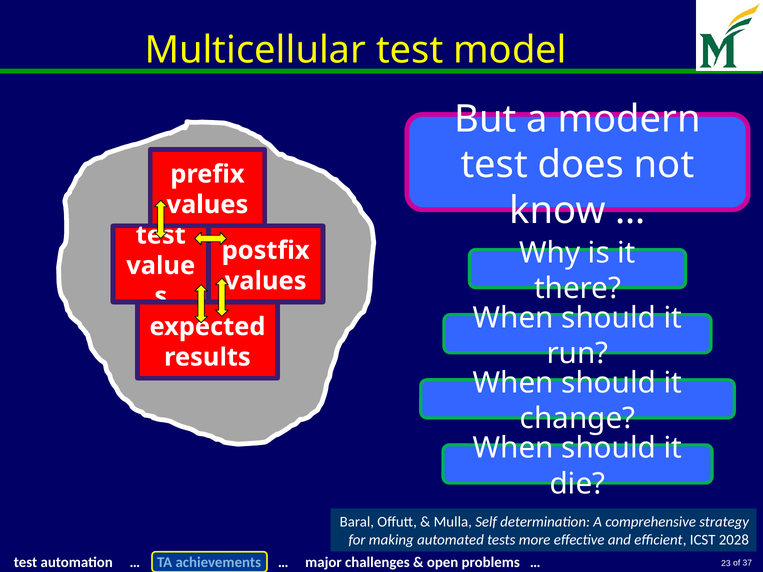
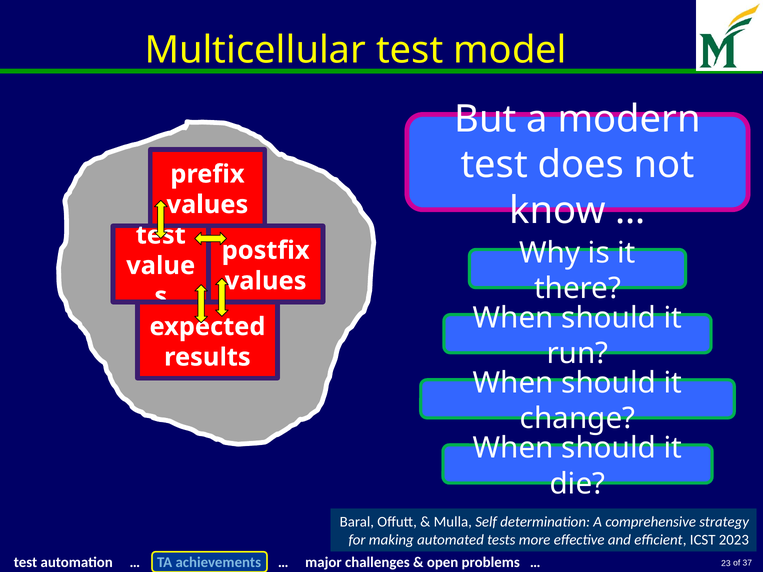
2028: 2028 -> 2023 (734, 540)
